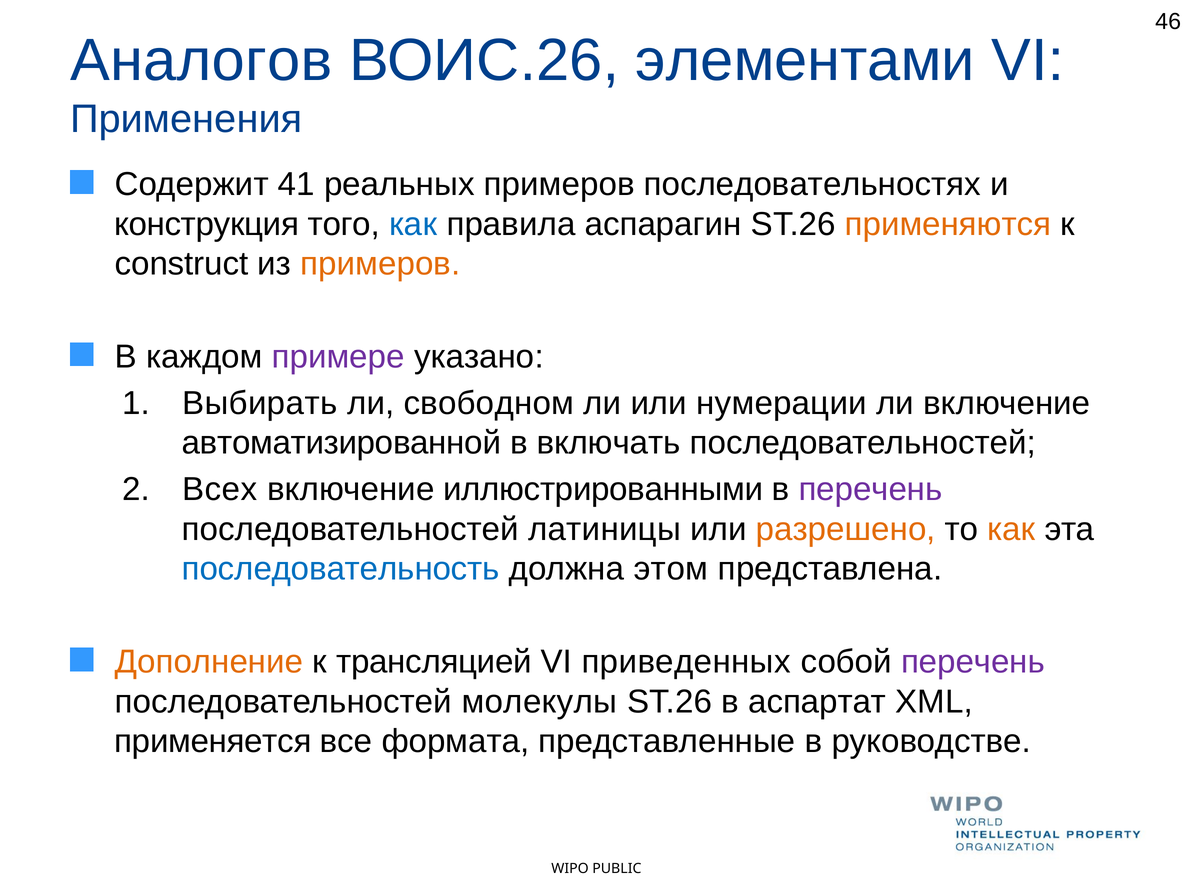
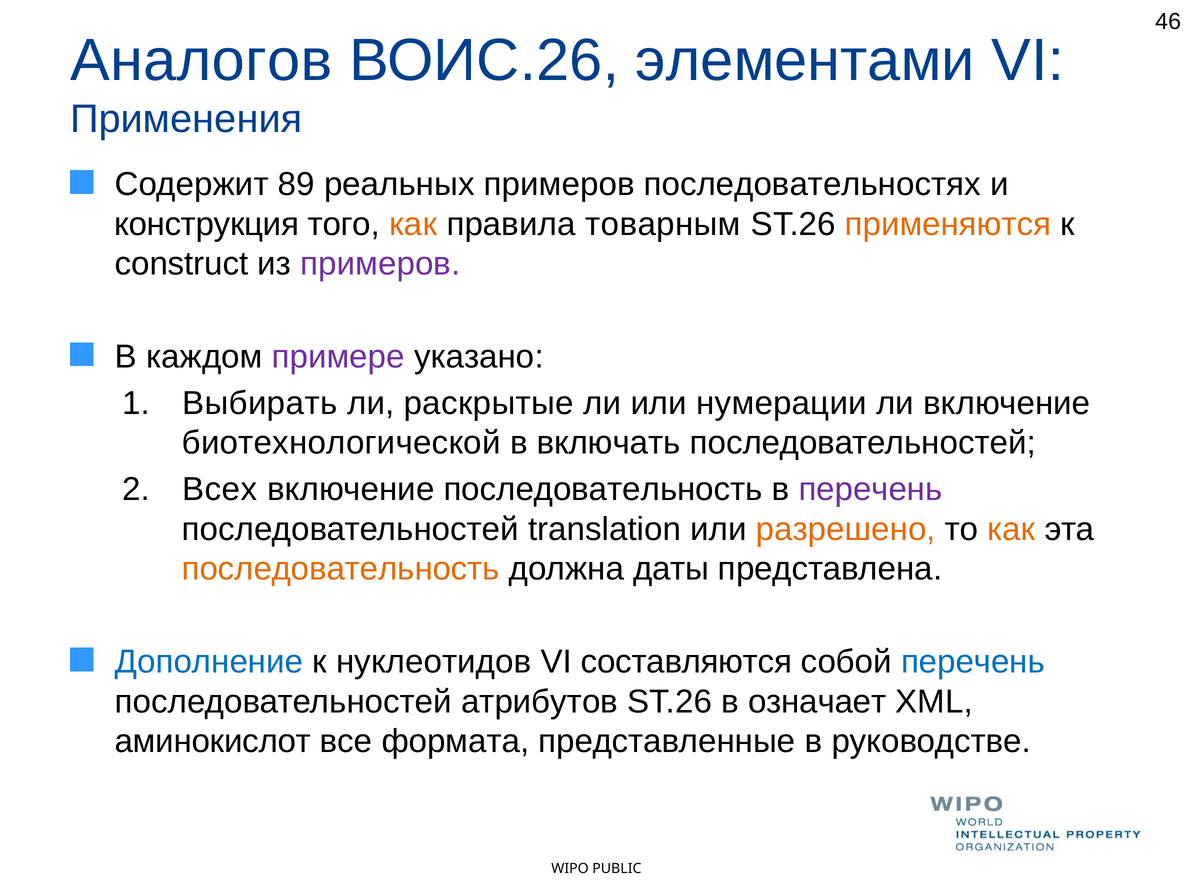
41: 41 -> 89 (296, 184)
как colour: blue -> orange (413, 224)
аспарагин: аспарагин -> товарным (663, 224)
примеров colour: orange -> purple (380, 264)
свободном: свободном -> раскрытые (489, 403)
автоматизированной: автоматизированной -> биотехнологической (341, 443)
включение иллюстрированными: иллюстрированными -> последовательность (603, 489)
латиницы: латиницы -> translation (605, 529)
последовательность colour: blue -> orange (341, 569)
этом: этом -> даты (671, 569)
Дополнение colour: orange -> blue (209, 662)
трансляцией: трансляцией -> нуклеотидов (434, 662)
приведенных: приведенных -> составляются (686, 662)
перечень colour: purple -> blue (973, 662)
молекулы: молекулы -> атрибутов (540, 701)
аспартат: аспартат -> означает (817, 701)
применяется: применяется -> аминокислот (213, 741)
